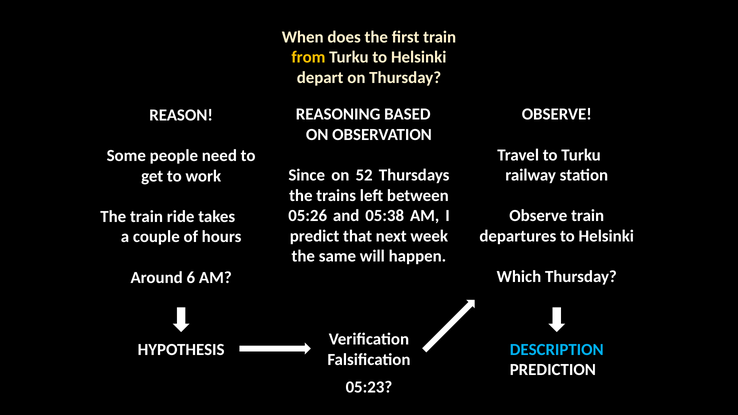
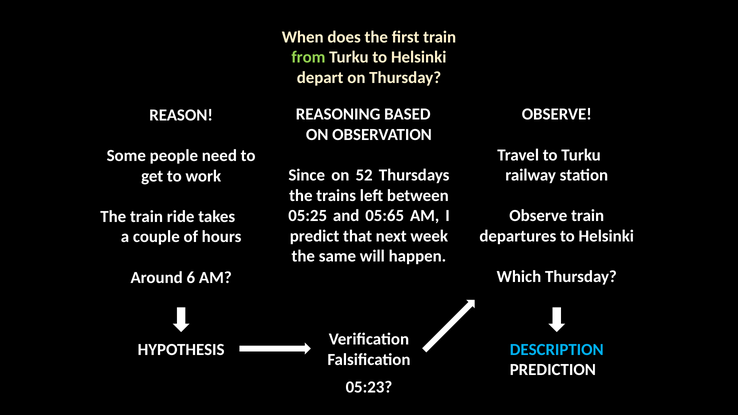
from colour: yellow -> light green (308, 57)
05:26: 05:26 -> 05:25 (308, 216)
05:38: 05:38 -> 05:65 (385, 216)
